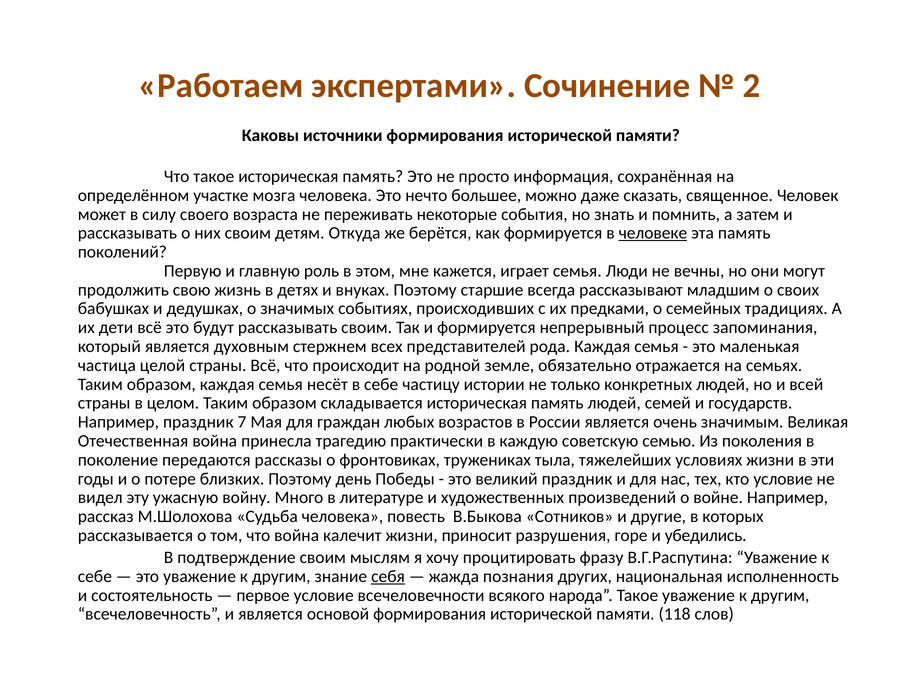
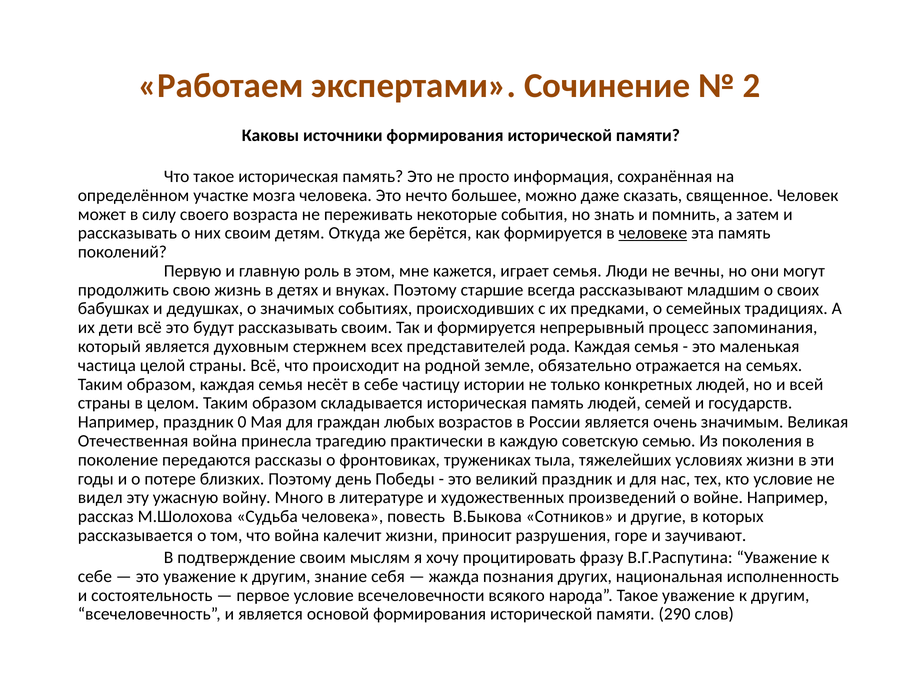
7: 7 -> 0 (242, 422)
убедились: убедились -> заучивают (706, 536)
себя underline: present -> none (388, 577)
118: 118 -> 290 (675, 614)
